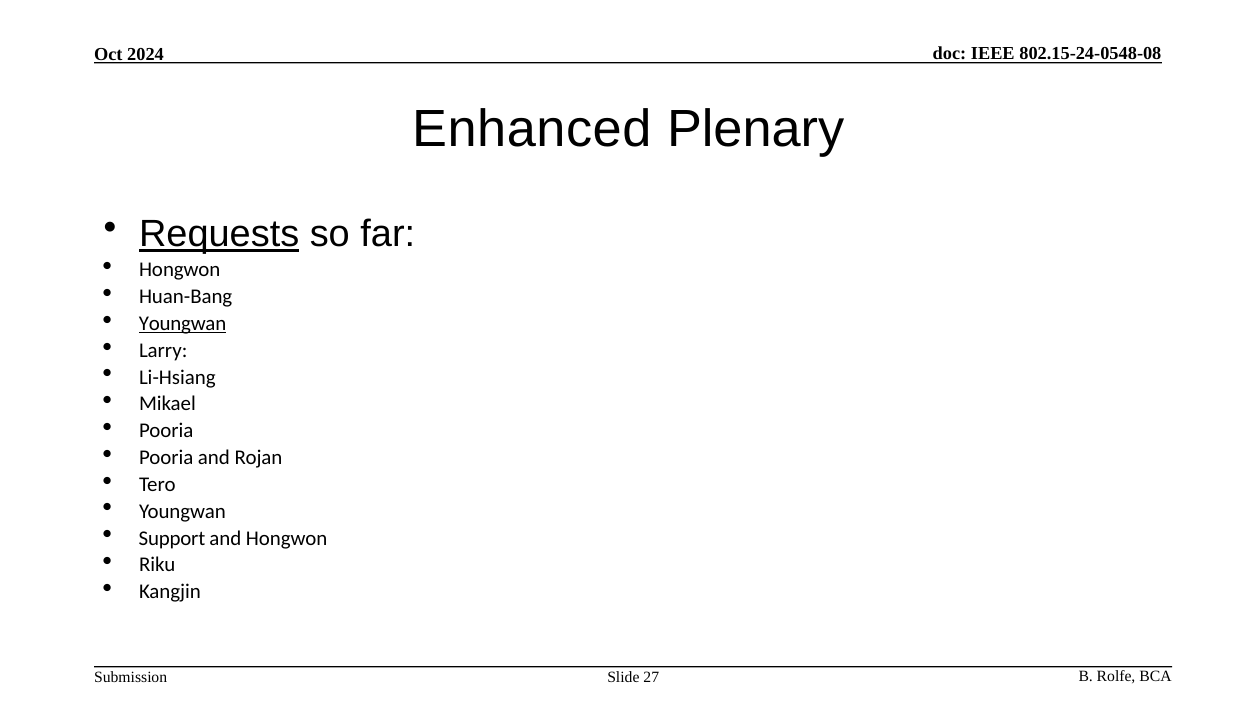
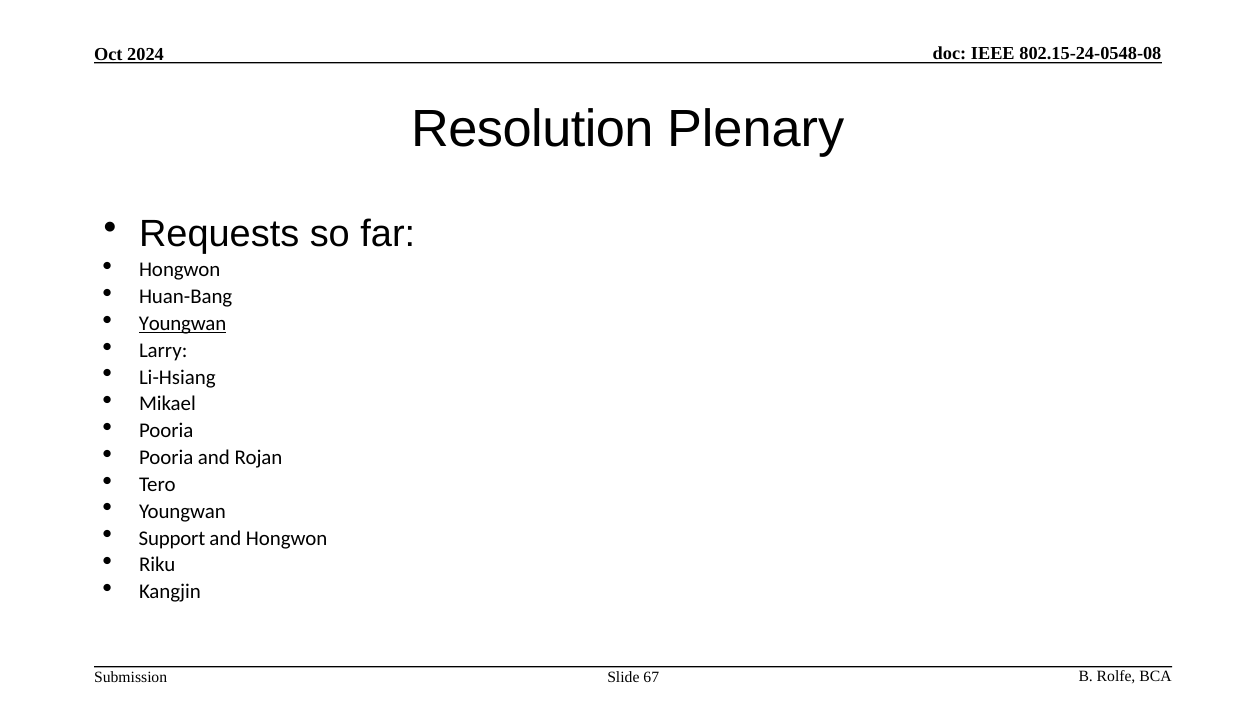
Enhanced: Enhanced -> Resolution (532, 129)
Requests underline: present -> none (219, 234)
27: 27 -> 67 (651, 678)
